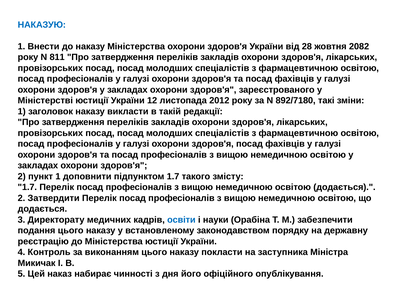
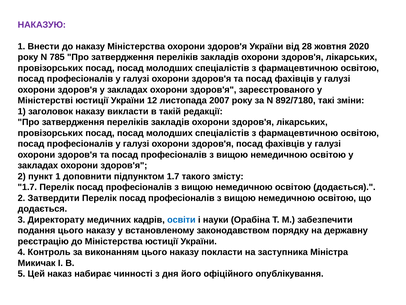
НАКАЗУЮ colour: blue -> purple (42, 25)
2082: 2082 -> 2020 (359, 46)
811: 811 -> 785 (57, 57)
2012: 2012 -> 2007 (219, 100)
